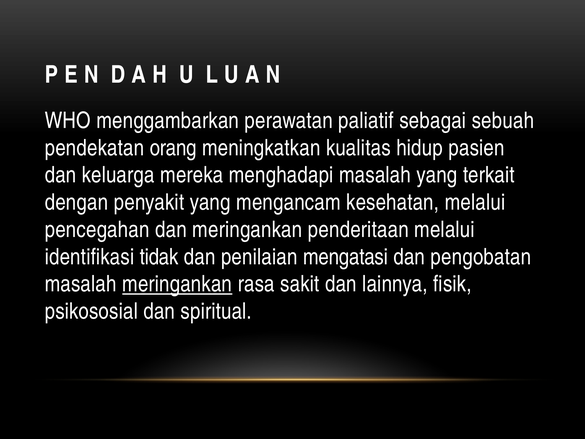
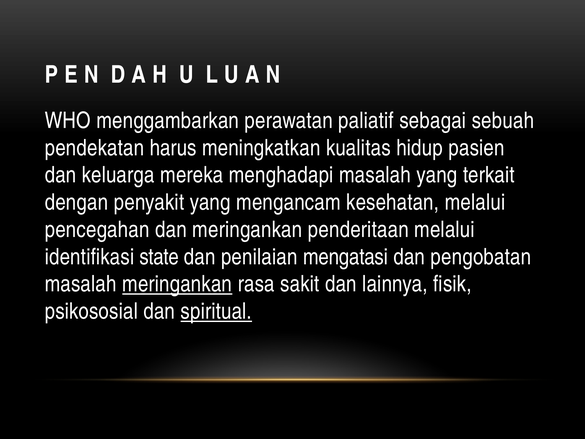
orang: orang -> harus (173, 148)
tidak: tidak -> state (159, 257)
spiritual underline: none -> present (216, 311)
